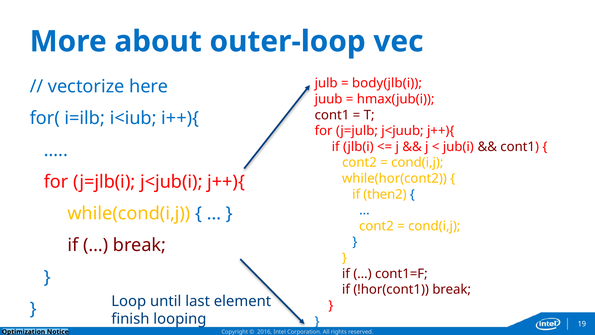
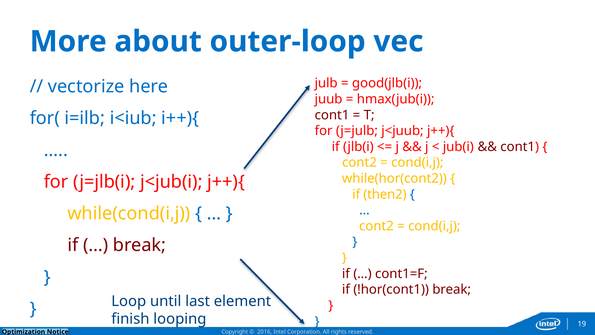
body(jlb(i: body(jlb(i -> good(jlb(i (387, 83)
